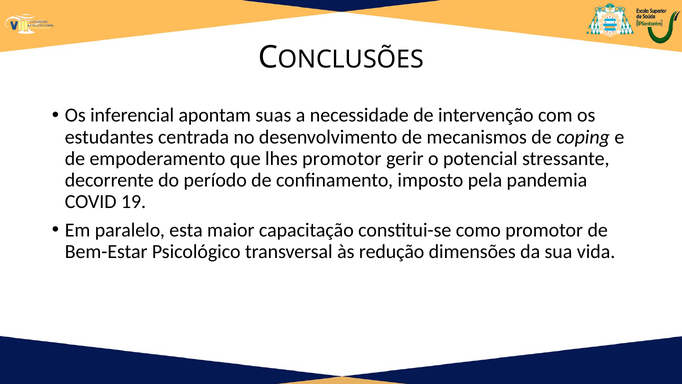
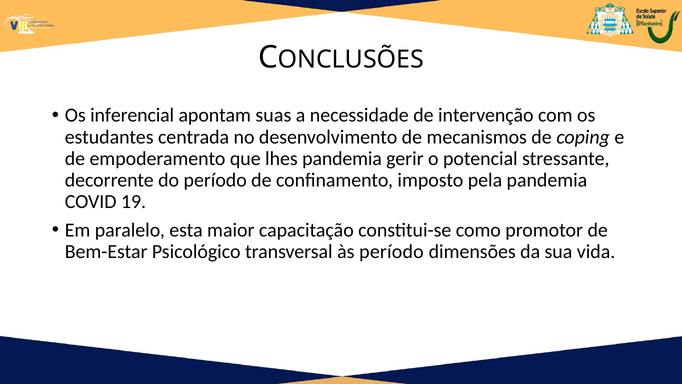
lhes promotor: promotor -> pandemia (342, 158)
às redução: redução -> período (391, 251)
